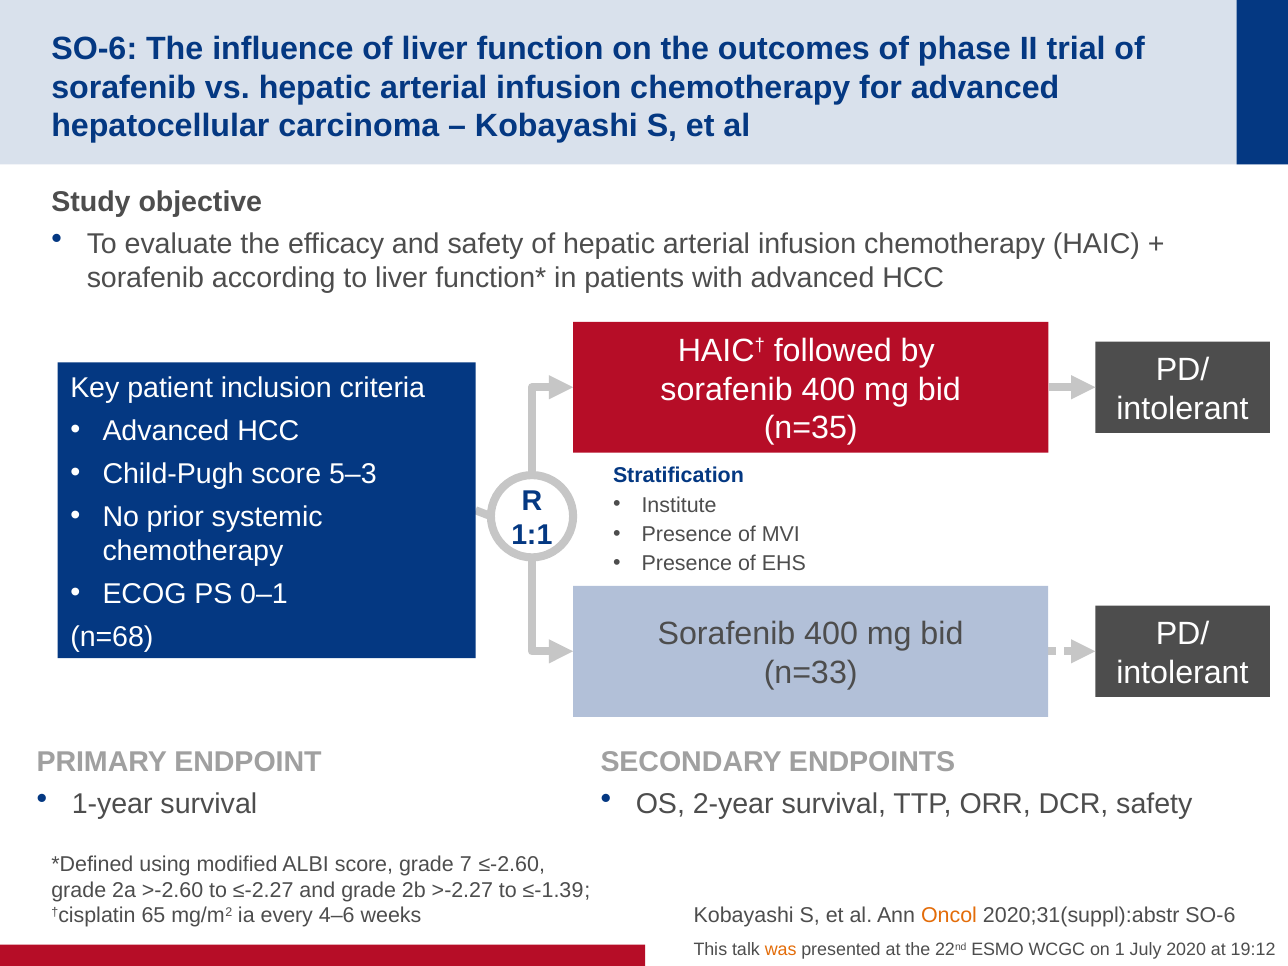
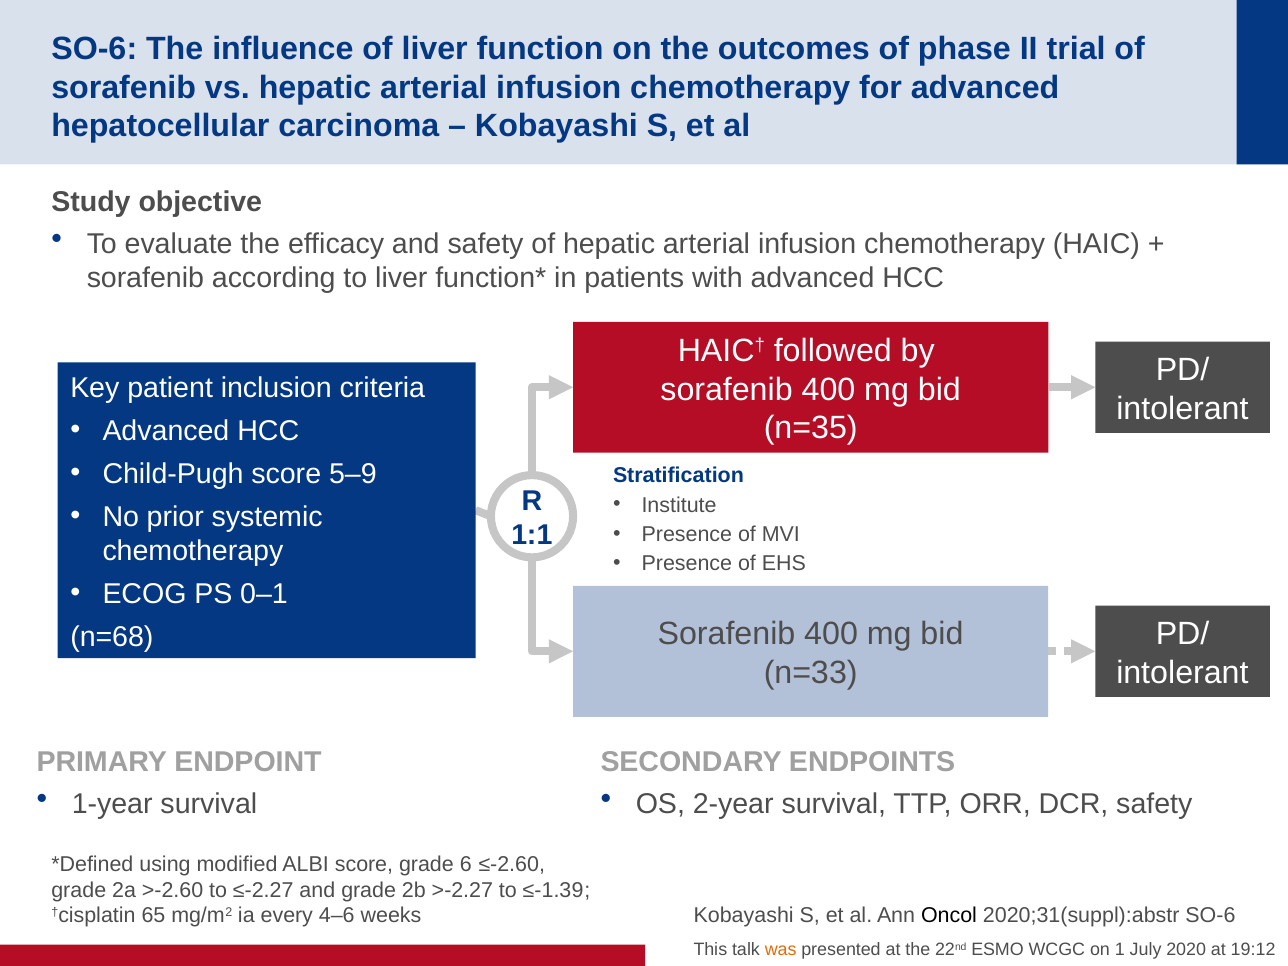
5–3: 5–3 -> 5–9 (353, 474)
7: 7 -> 6 (466, 864)
Oncol colour: orange -> black (949, 916)
